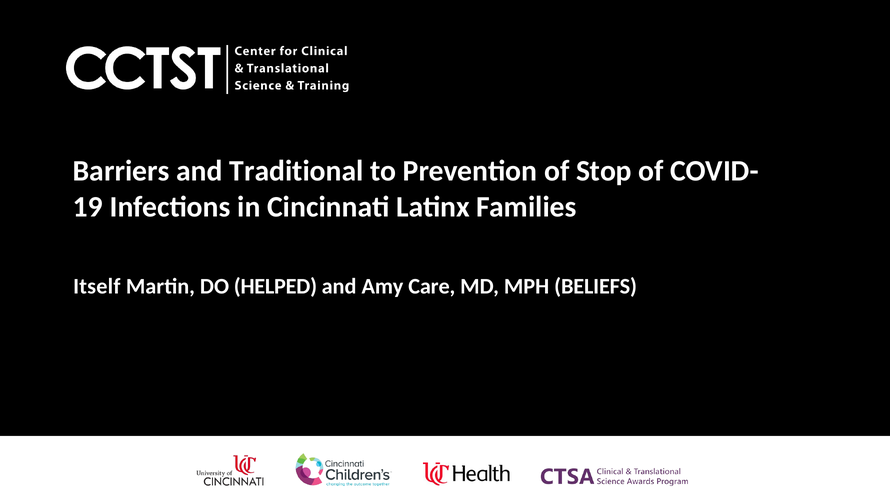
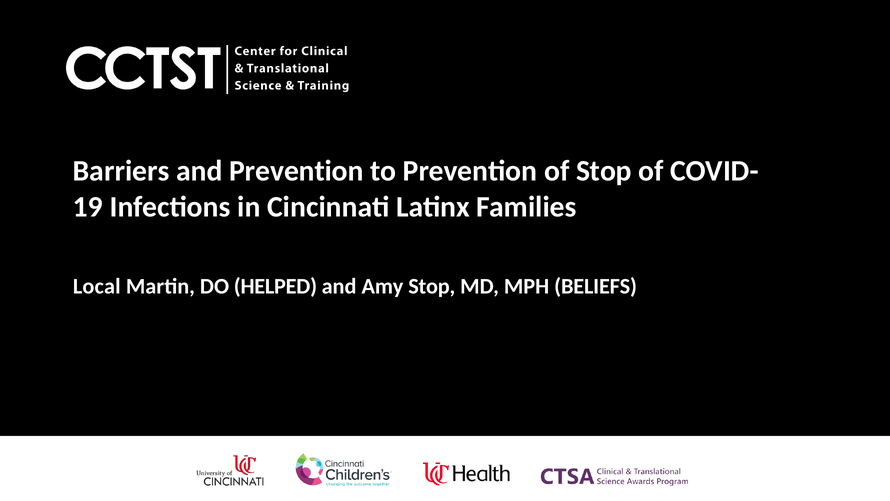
and Traditional: Traditional -> Prevention (296, 171)
Itself: Itself -> Local (97, 286)
Amy Care: Care -> Stop (432, 286)
